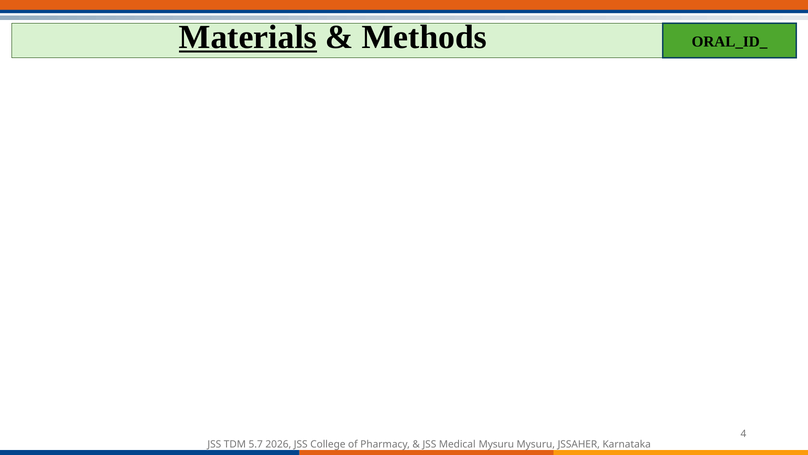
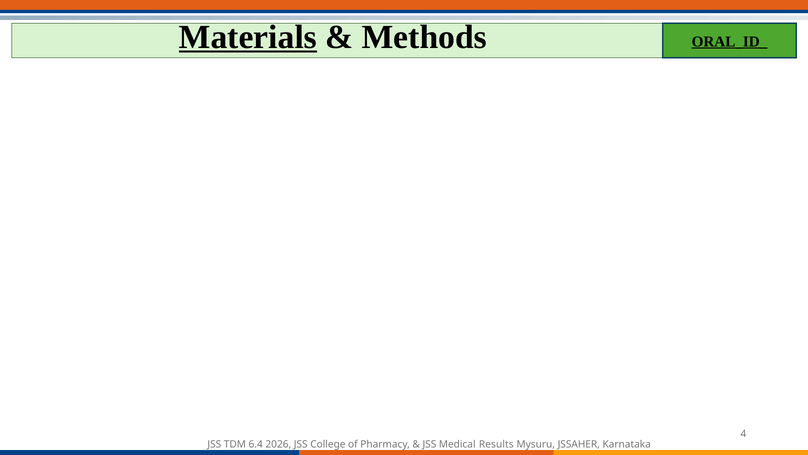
ORAL_ID_ underline: none -> present (730, 41)
5.7: 5.7 -> 6.4 (256, 444)
Medical Mysuru: Mysuru -> Results (496, 444)
